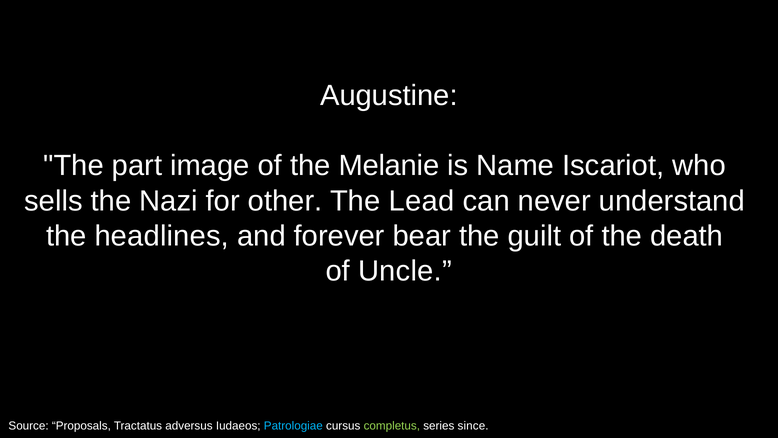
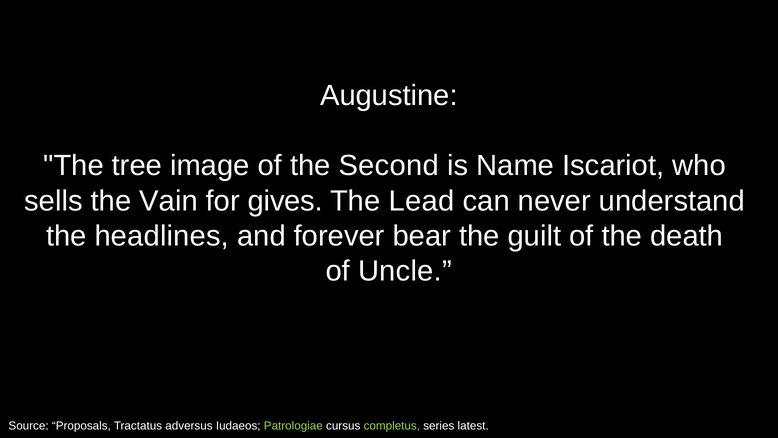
part: part -> tree (137, 166)
Melanie: Melanie -> Second (389, 166)
Nazi: Nazi -> Vain (169, 201)
other: other -> gives (285, 201)
Patrologiae colour: light blue -> light green (293, 425)
since: since -> latest (473, 425)
